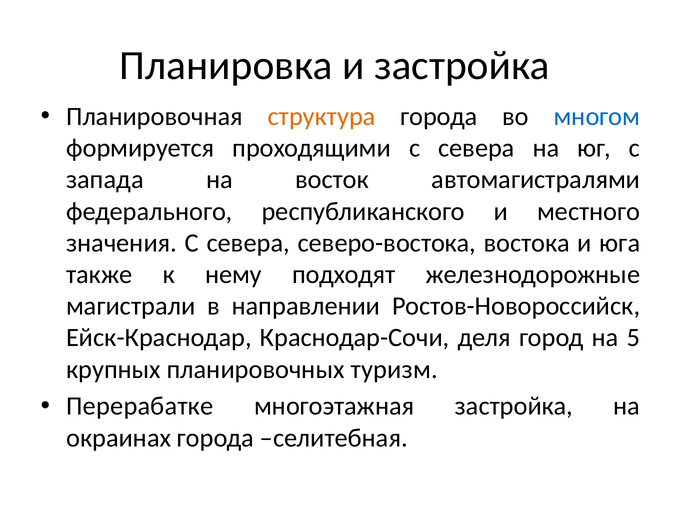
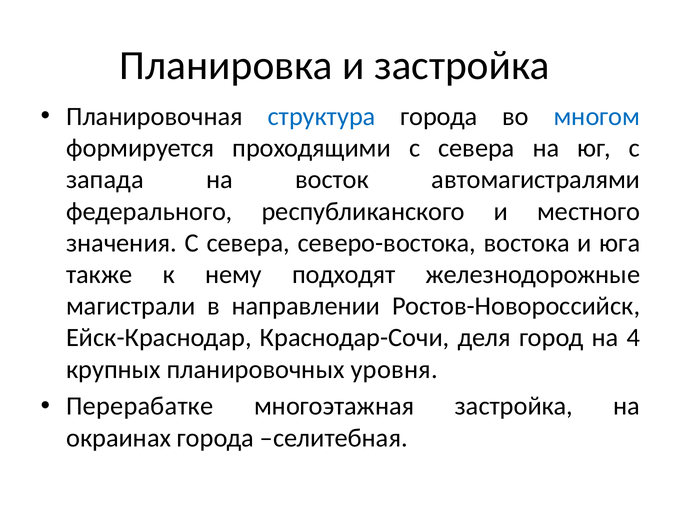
структура colour: orange -> blue (322, 117)
5: 5 -> 4 (633, 338)
туризм: туризм -> уровня (394, 370)
